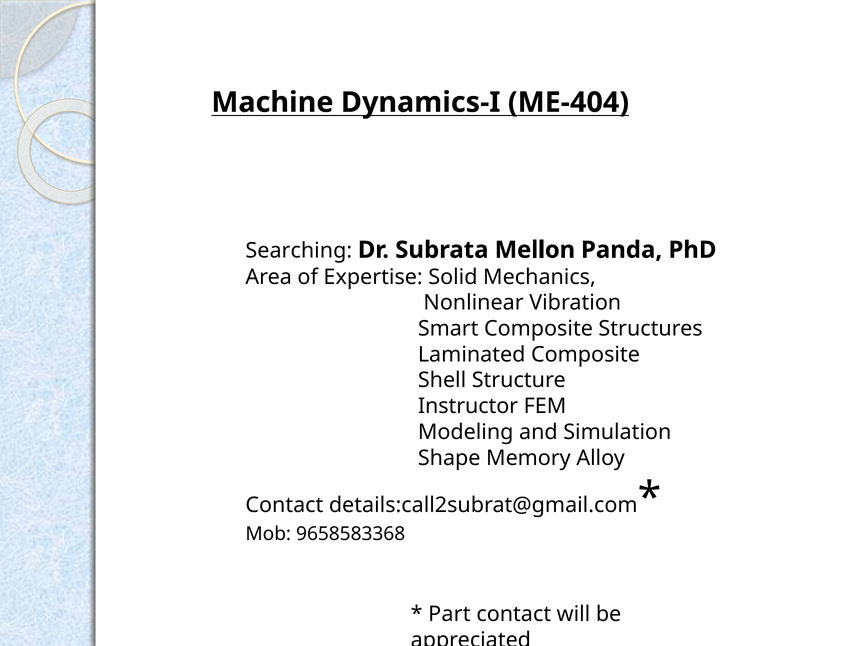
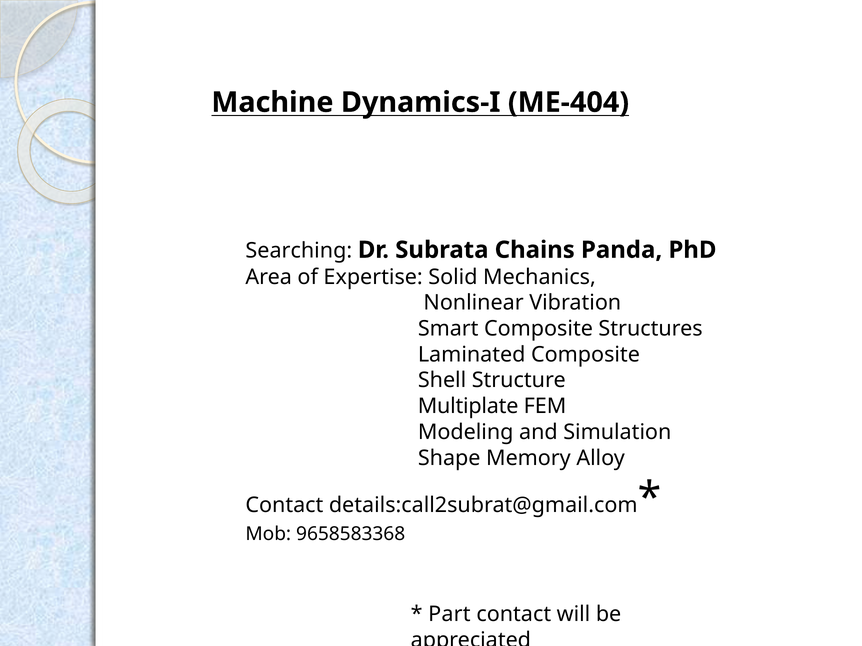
Mellon: Mellon -> Chains (535, 250)
Instructor: Instructor -> Multiplate (468, 407)
